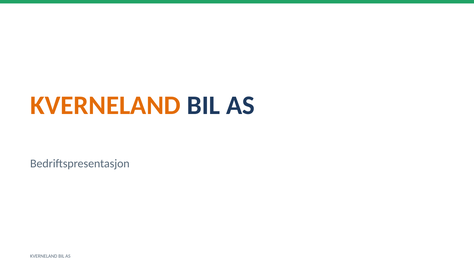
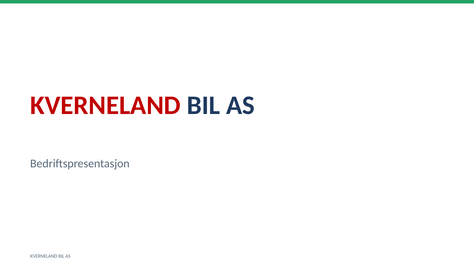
KVERNELAND colour: orange -> red (105, 105)
